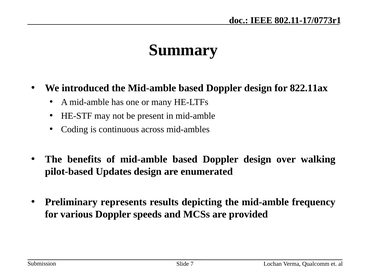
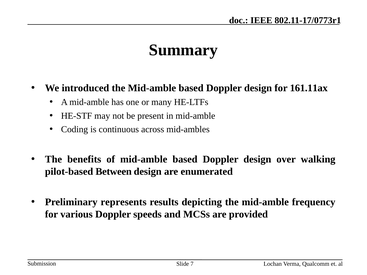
822.11ax: 822.11ax -> 161.11ax (309, 88)
Updates: Updates -> Between (114, 172)
